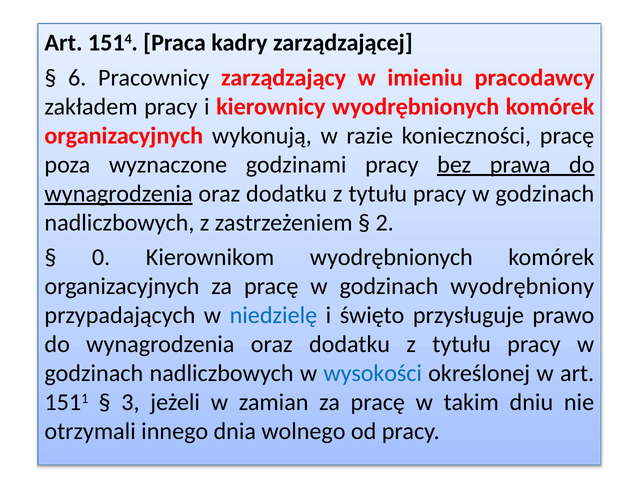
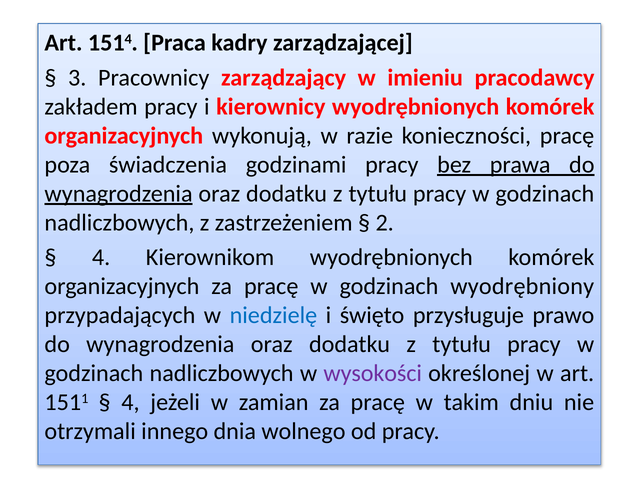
6: 6 -> 3 (77, 78)
wyznaczone: wyznaczone -> świadczenia (168, 165)
0: 0 -> 4 (101, 257)
wysokości colour: blue -> purple (373, 373)
3: 3 -> 4 (130, 402)
